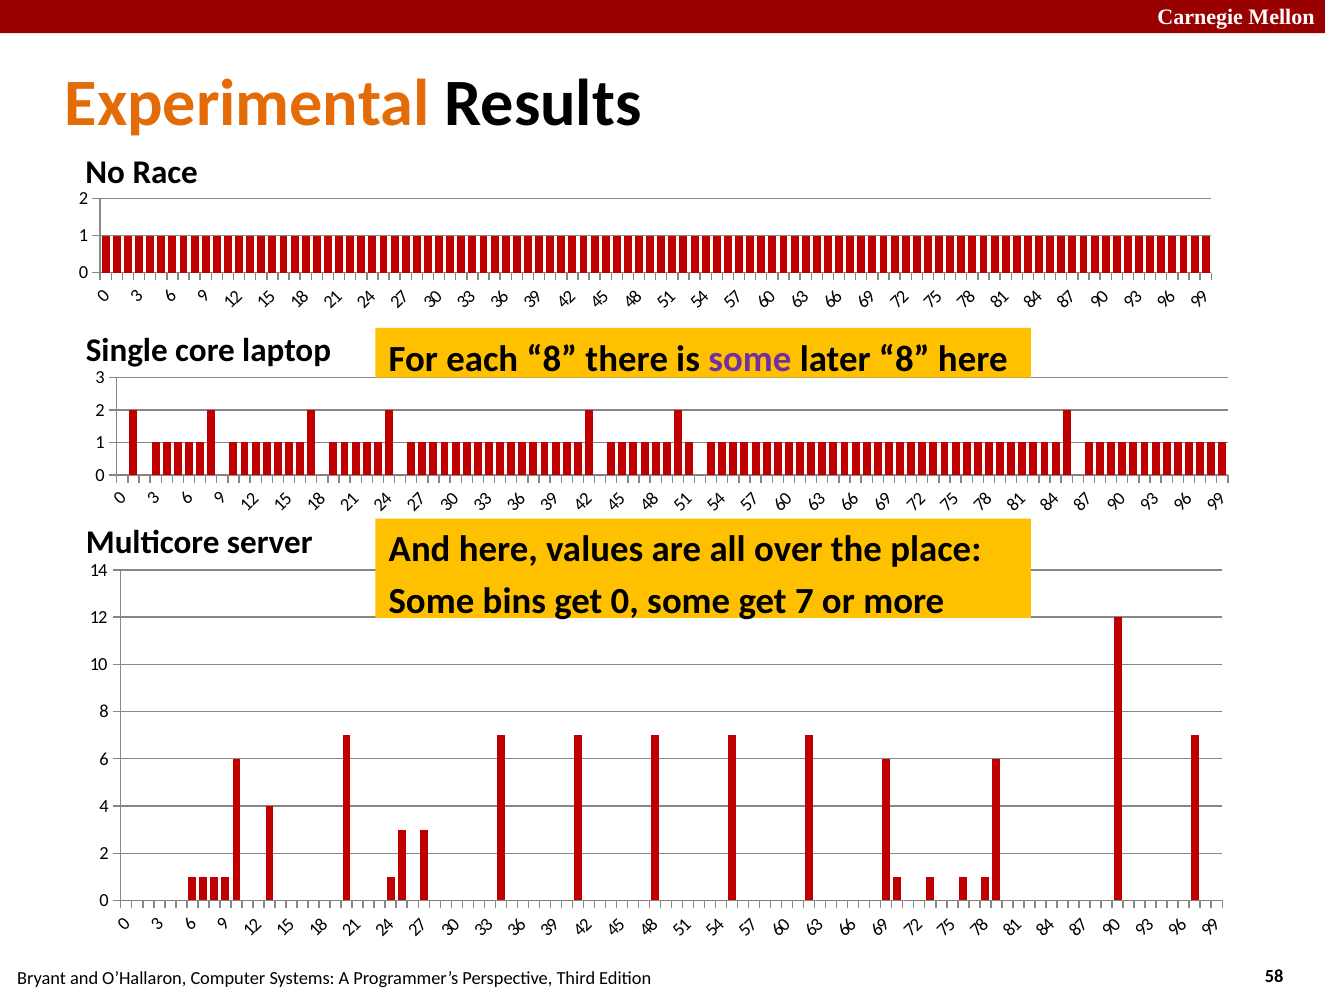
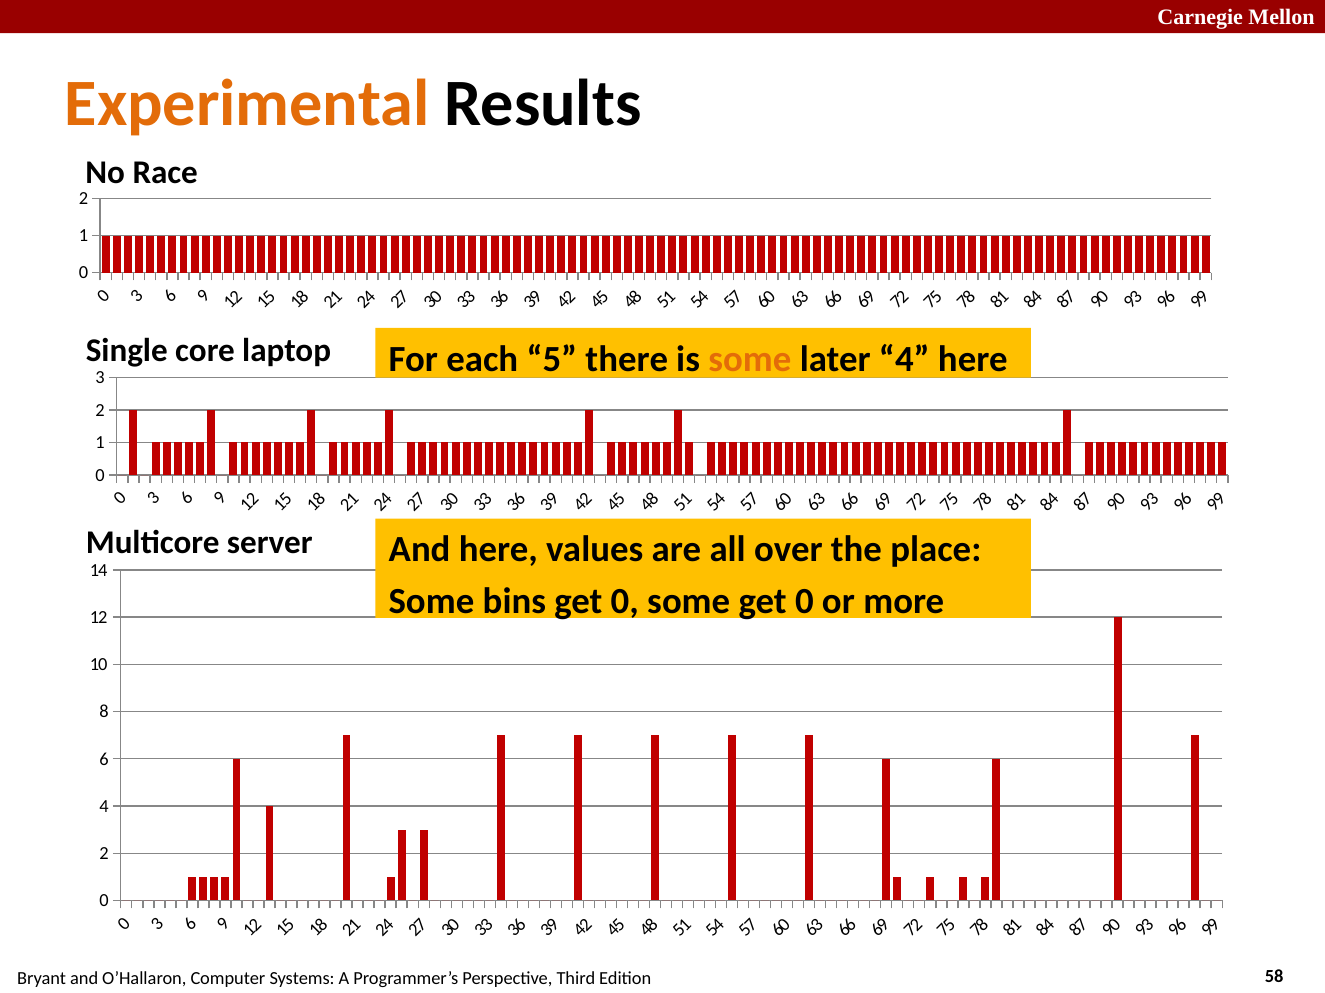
each 8: 8 -> 5 (552, 359)
some colour: purple -> orange (750, 359)
later 8: 8 -> 4 (904, 359)
some get 7: 7 -> 0 (804, 602)
